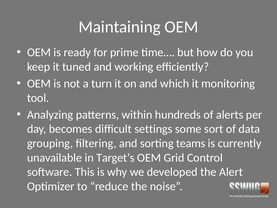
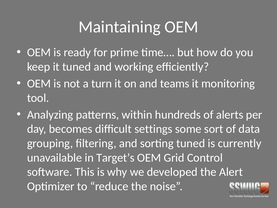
which: which -> teams (175, 83)
sorting teams: teams -> tuned (191, 143)
